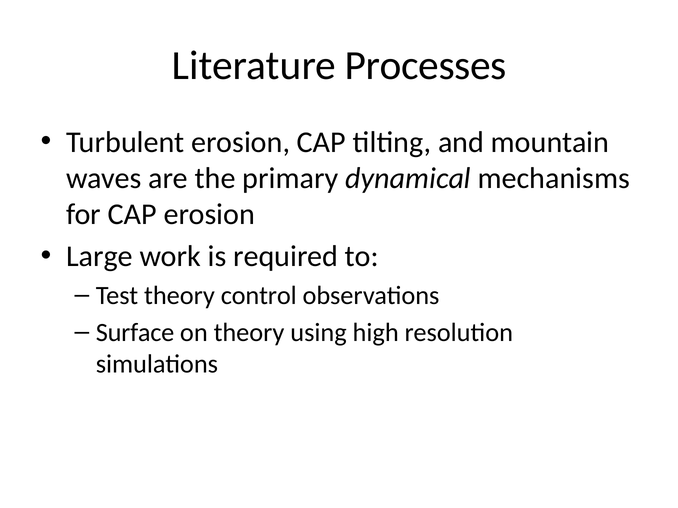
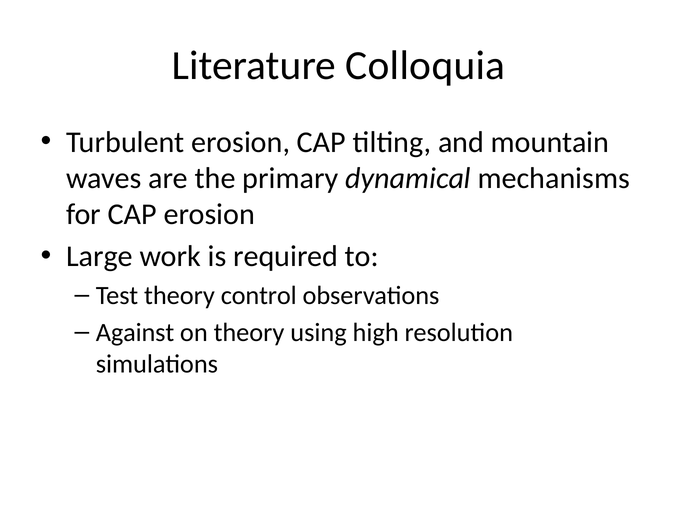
Processes: Processes -> Colloquia (425, 66)
Surface: Surface -> Against (135, 333)
